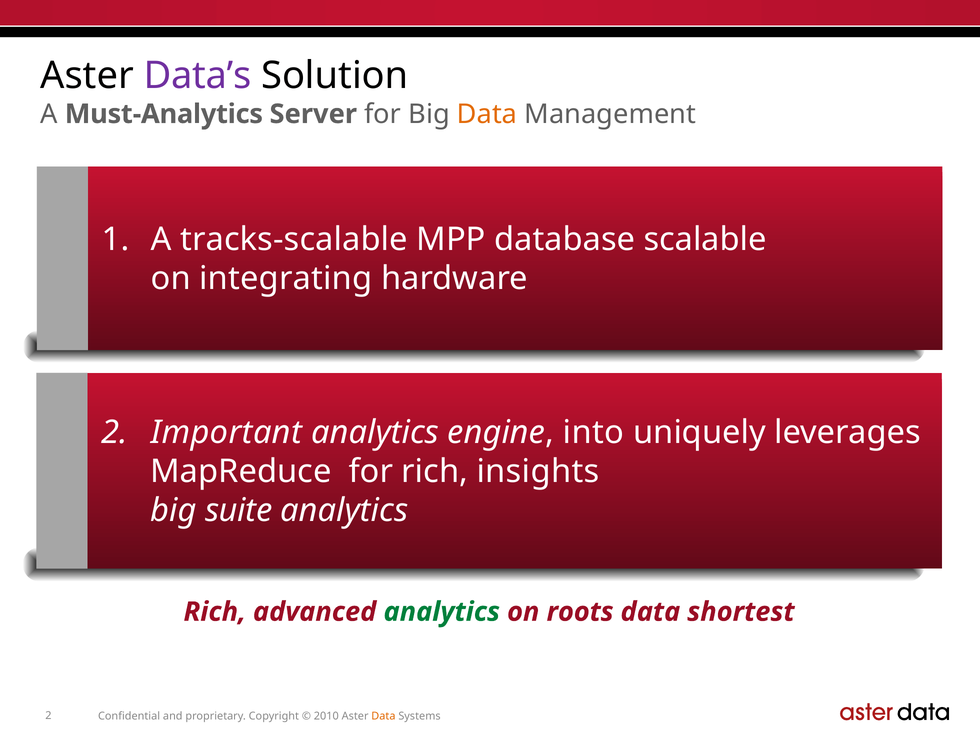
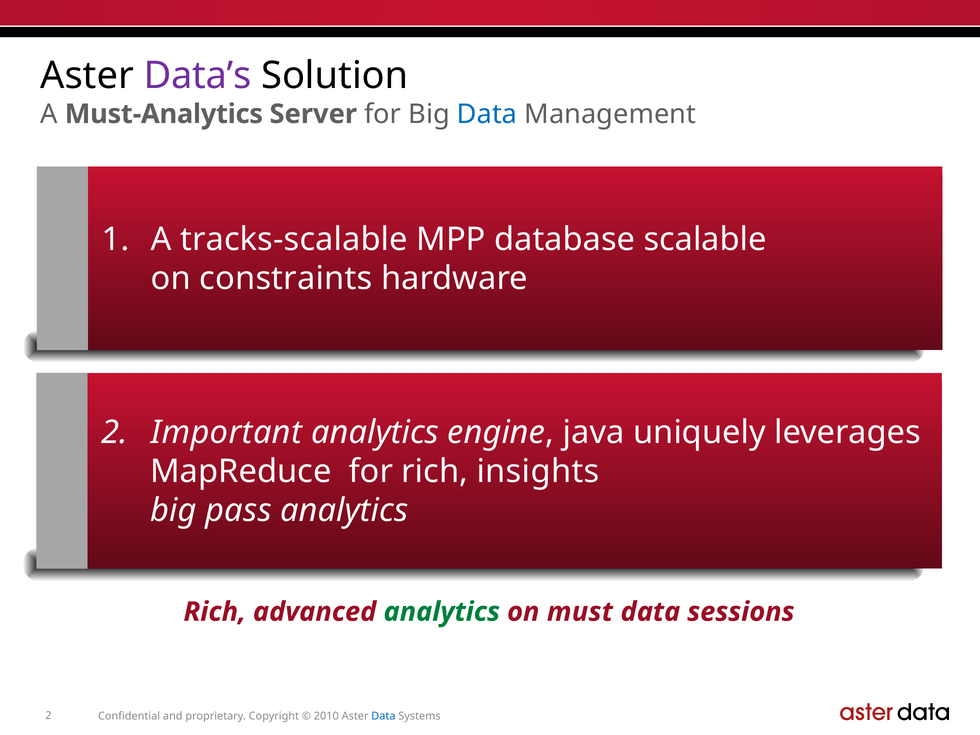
Data colour: orange -> blue (487, 114)
integrating: integrating -> constraints (286, 279)
into: into -> java (594, 432)
suite: suite -> pass (238, 511)
roots: roots -> must (580, 612)
shortest: shortest -> sessions (741, 612)
Data colour: orange -> blue (383, 716)
